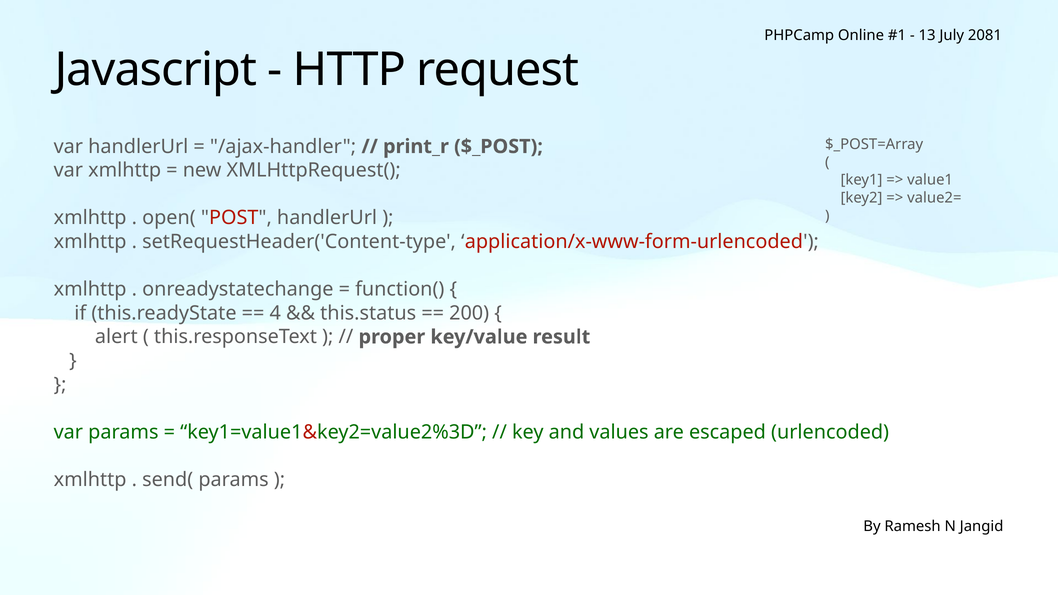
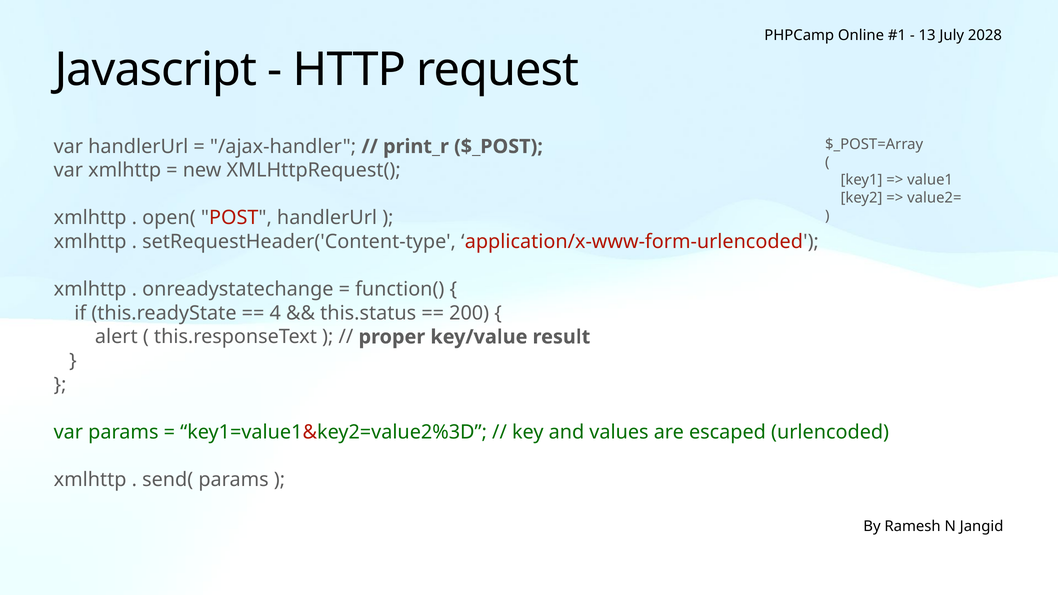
2081: 2081 -> 2028 (985, 35)
